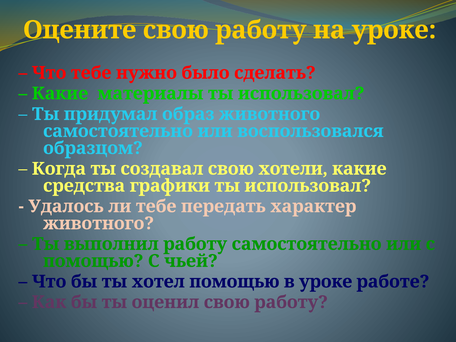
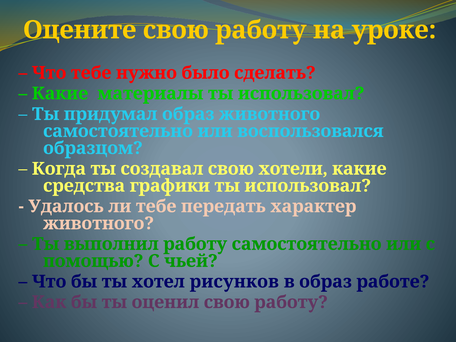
хотел помощью: помощью -> рисунков (234, 282)
в уроке: уроке -> образ (326, 282)
